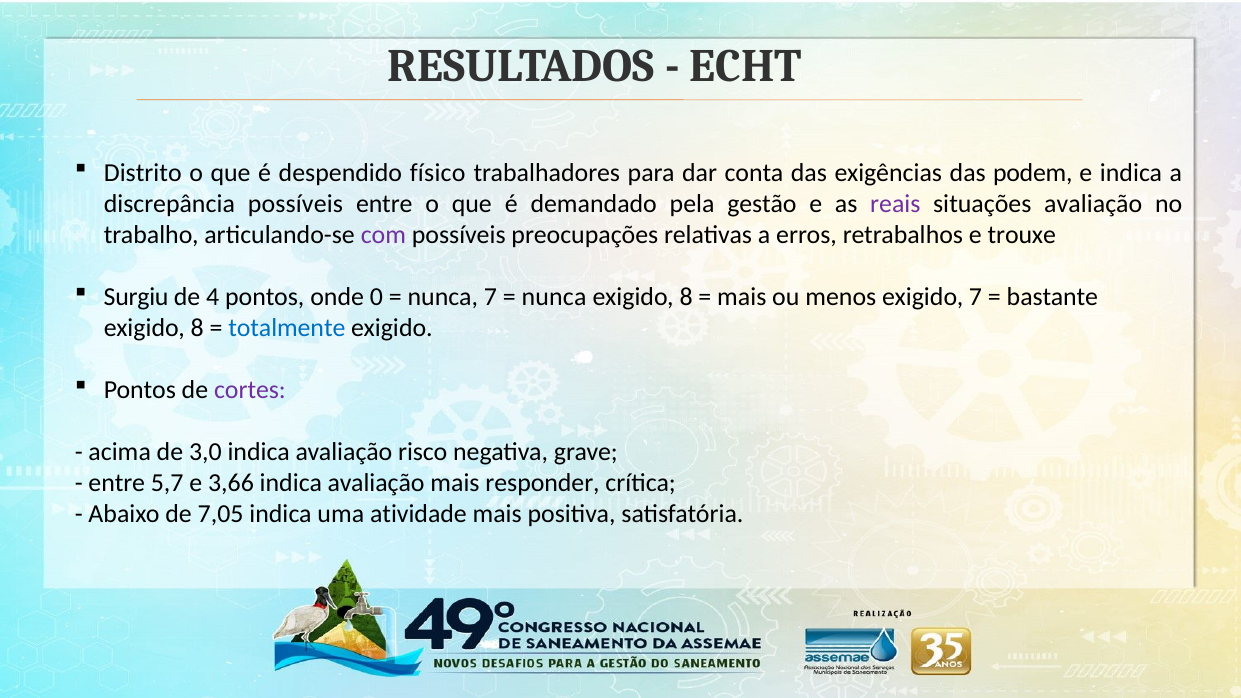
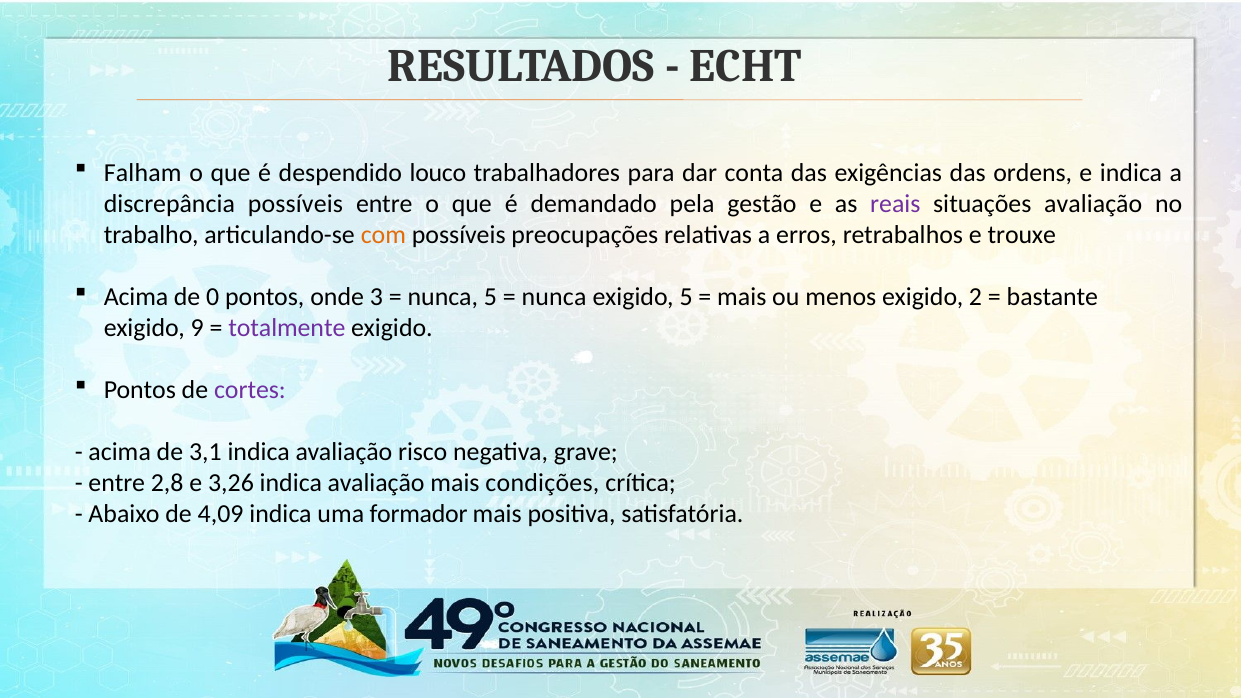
Distrito: Distrito -> Falham (143, 173)
físico: físico -> louco (438, 173)
podem: podem -> ordens (1033, 173)
com colour: purple -> orange (383, 235)
Surgiu: Surgiu -> Acima (136, 297)
4: 4 -> 0 (213, 297)
0: 0 -> 3 (376, 297)
nunca 7: 7 -> 5 (490, 297)
8: 8 -> 5 (686, 297)
exigido 7: 7 -> 2 (976, 297)
8: 8 -> 9 (197, 328)
totalmente colour: blue -> purple (287, 328)
3,0: 3,0 -> 3,1 (205, 452)
5,7: 5,7 -> 2,8 (167, 483)
3,66: 3,66 -> 3,26 (231, 483)
responder: responder -> condições (542, 483)
7,05: 7,05 -> 4,09 (221, 514)
atividade: atividade -> formador (419, 514)
